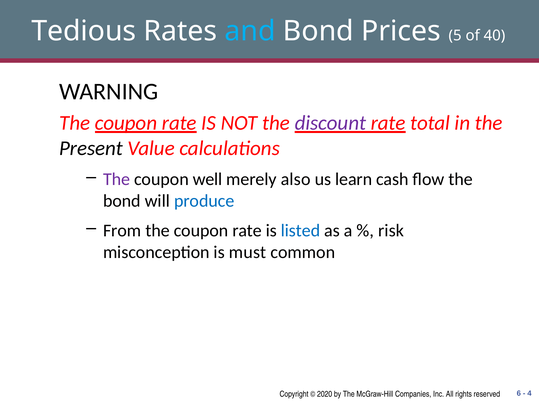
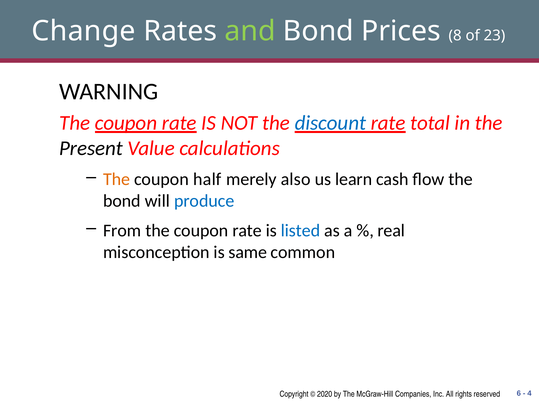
Tedious: Tedious -> Change (84, 31)
and colour: light blue -> light green (250, 31)
5: 5 -> 8 (455, 36)
40: 40 -> 23 (494, 36)
discount colour: purple -> blue (330, 123)
The colour: purple -> orange (117, 180)
well: well -> half (207, 180)
risk: risk -> real (391, 231)
must: must -> same (248, 252)
